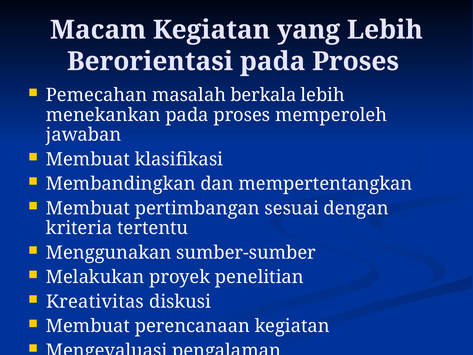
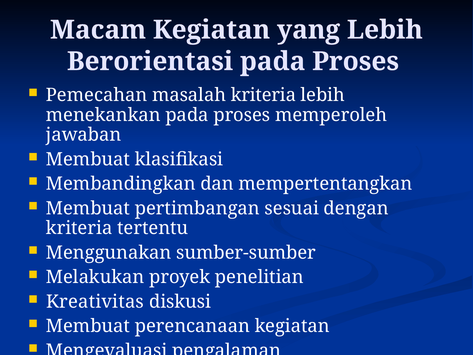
masalah berkala: berkala -> kriteria (263, 95)
